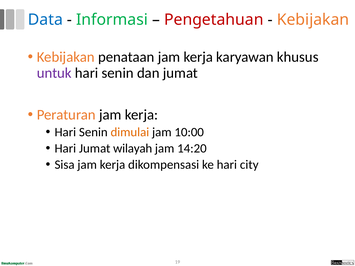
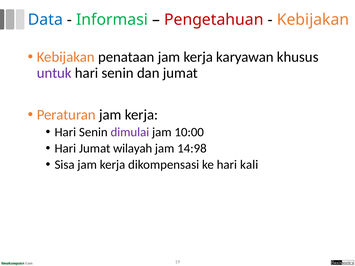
dimulai colour: orange -> purple (130, 132)
14:20: 14:20 -> 14:98 (192, 148)
city: city -> kali (249, 165)
